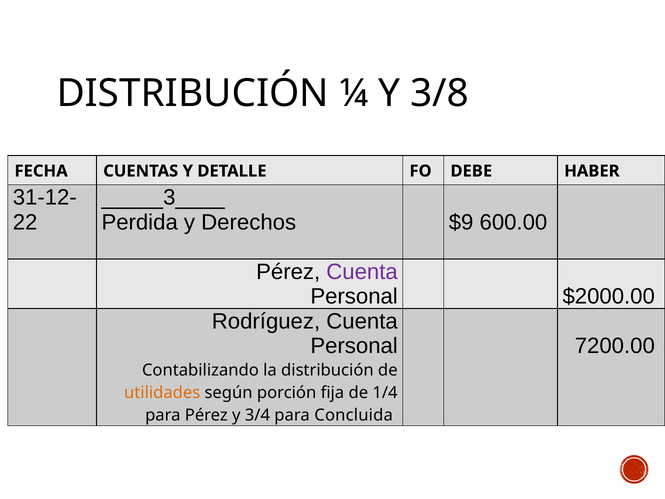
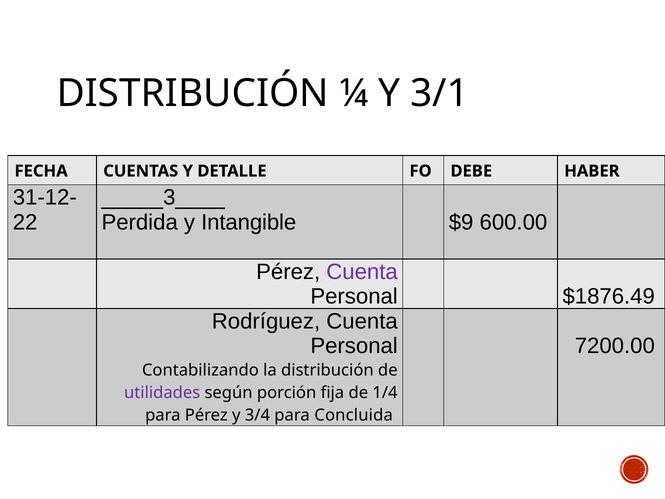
3/8: 3/8 -> 3/1 (440, 93)
Derechos: Derechos -> Intangible (249, 222)
$2000.00: $2000.00 -> $1876.49 (609, 296)
utilidades colour: orange -> purple (162, 393)
